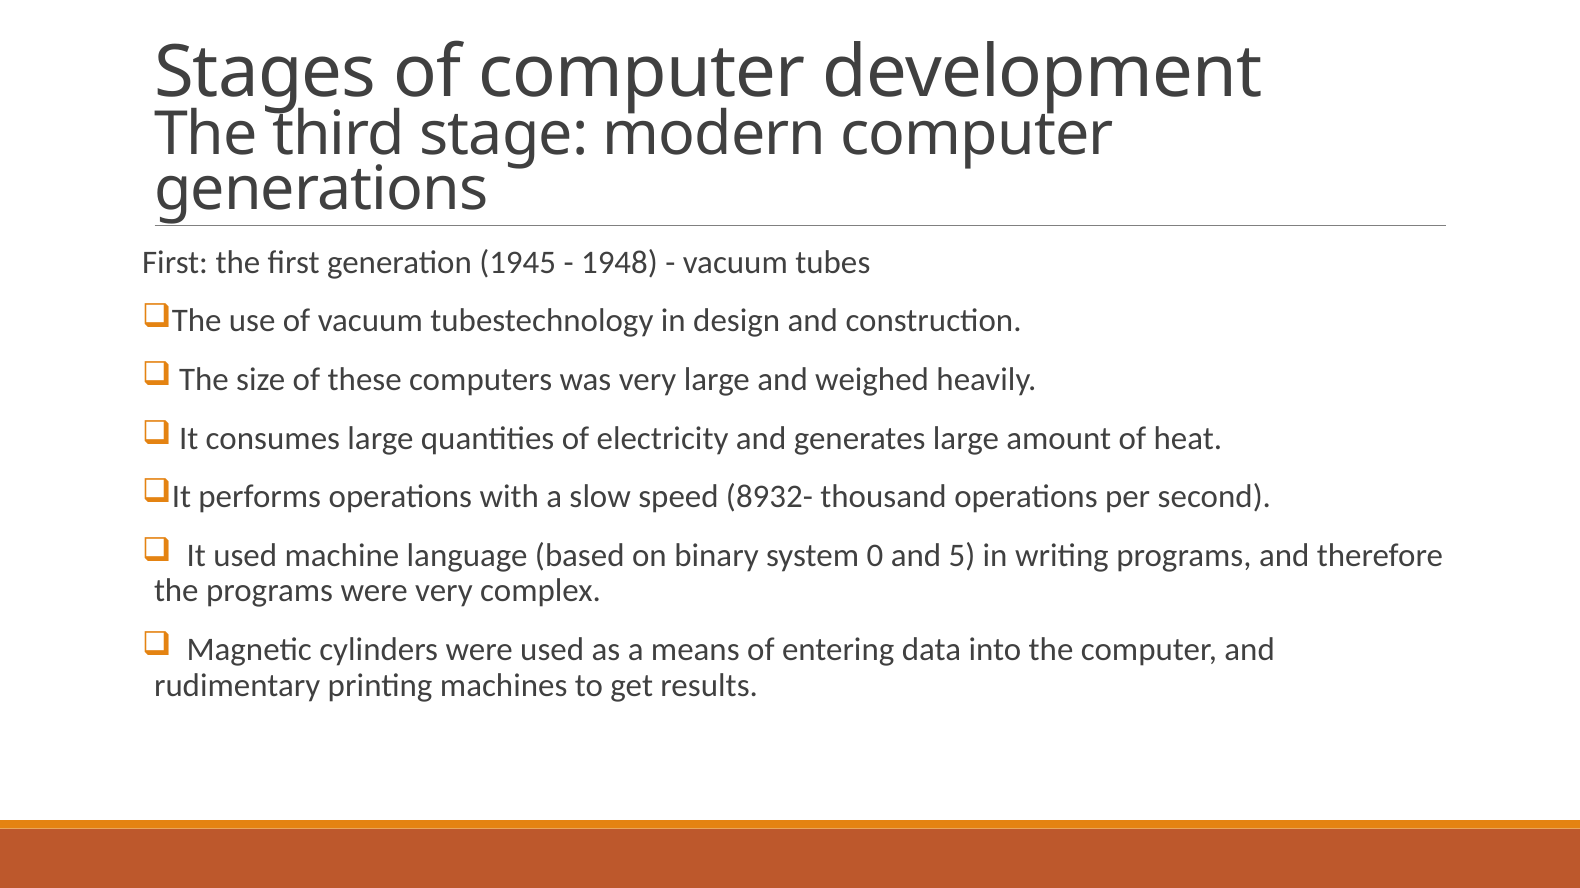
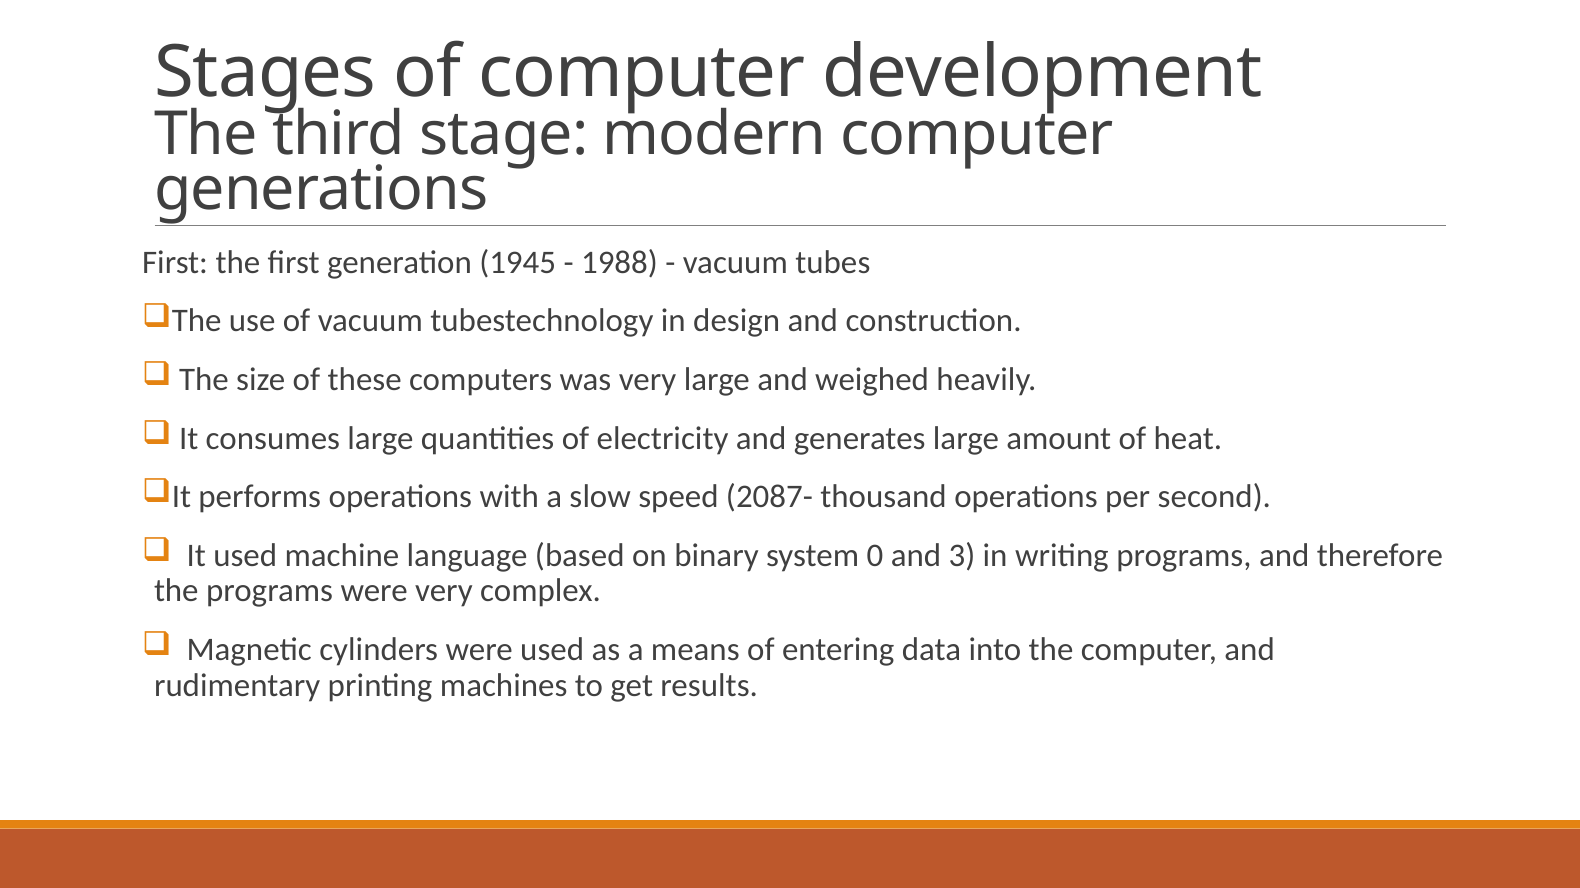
1948: 1948 -> 1988 (619, 263)
8932-: 8932- -> 2087- (769, 497)
5: 5 -> 3 (962, 556)
